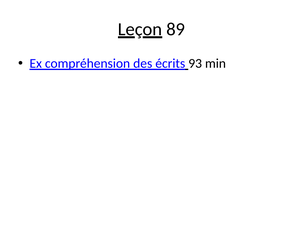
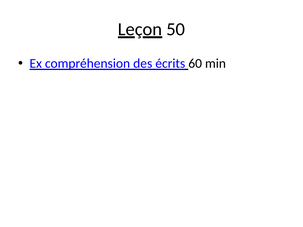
89: 89 -> 50 (176, 29)
93: 93 -> 60 (195, 64)
